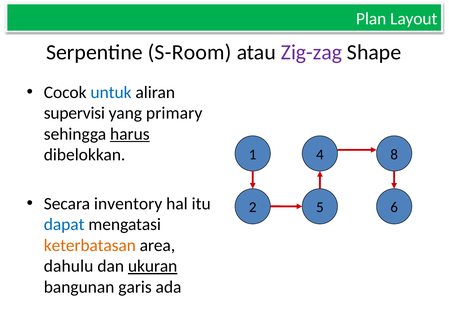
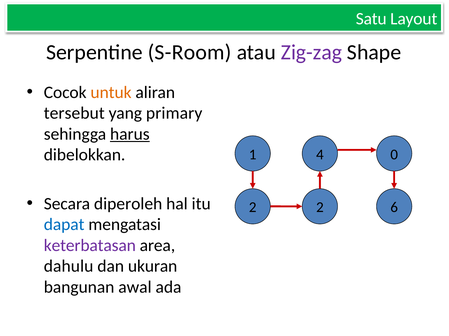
Plan: Plan -> Satu (371, 19)
untuk colour: blue -> orange (111, 92)
supervisi: supervisi -> tersebut (74, 113)
8: 8 -> 0 (394, 155)
inventory: inventory -> diperoleh (128, 204)
2 5: 5 -> 2 (320, 208)
keterbatasan colour: orange -> purple (90, 246)
ukuran underline: present -> none (153, 267)
garis: garis -> awal (135, 288)
